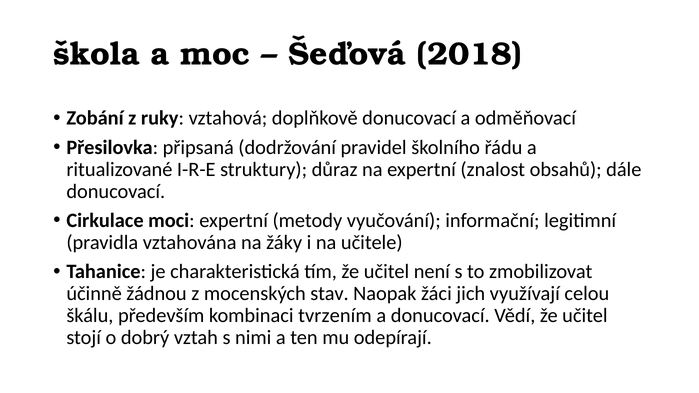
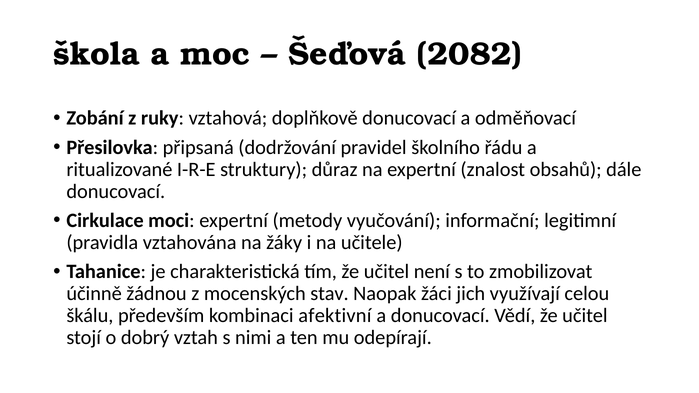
2018: 2018 -> 2082 (470, 54)
tvrzením: tvrzením -> afektivní (335, 316)
